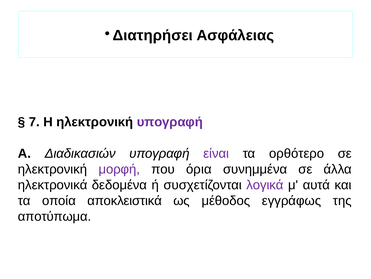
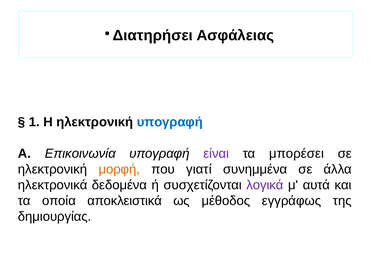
7: 7 -> 1 (34, 122)
υπογραφή colour: purple -> blue (170, 122)
Διαδικασιών: Διαδικασιών -> Επικοινωνία (80, 153)
ορθότερο: ορθότερο -> μπορέσει (297, 153)
μορφή colour: purple -> orange (119, 169)
όρια: όρια -> γιατί (199, 169)
αποτύπωμα: αποτύπωμα -> δημιουργίας (55, 216)
